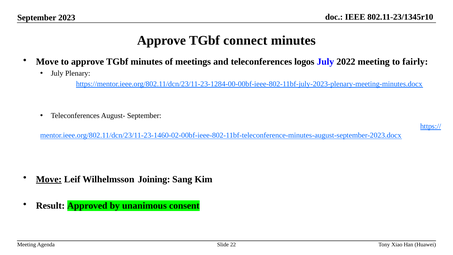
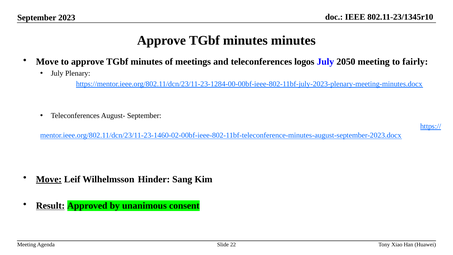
connect: connect -> minutes (245, 41)
2022: 2022 -> 2050 (346, 62)
Joining: Joining -> Hinder (154, 179)
Result underline: none -> present (50, 206)
